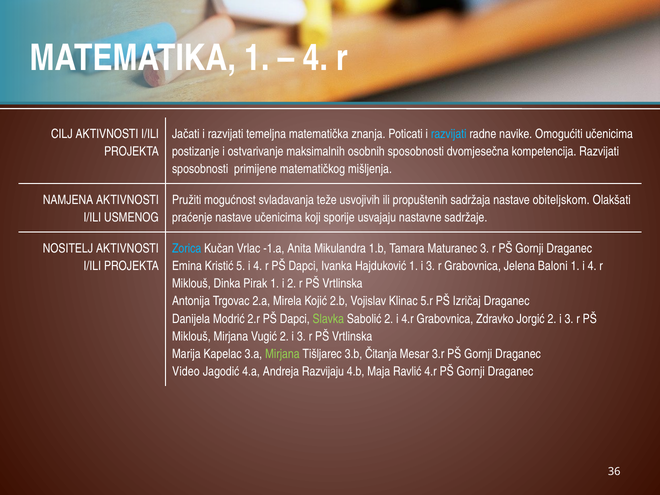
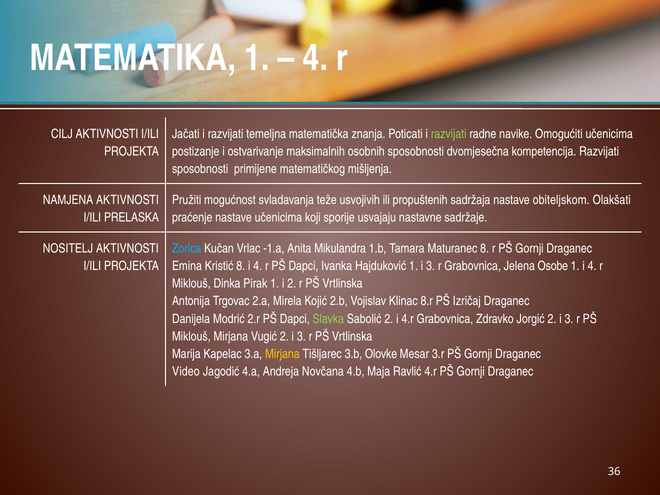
razvijati colour: light blue -> light green (449, 134)
USMENOG: USMENOG -> PRELASKA (131, 218)
Maturanec 3: 3 -> 8 (485, 248)
Kristić 5: 5 -> 8 (241, 266)
Baloni: Baloni -> Osobe (553, 266)
5.r: 5.r -> 8.r (427, 301)
Mirjana colour: light green -> yellow (282, 354)
Čitanja: Čitanja -> Olovke (381, 354)
Razvijaju: Razvijaju -> Novčana (323, 372)
